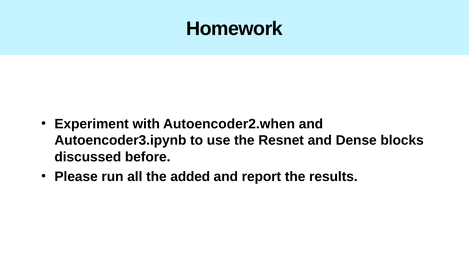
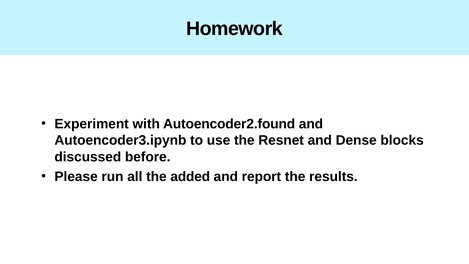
Autoencoder2.when: Autoencoder2.when -> Autoencoder2.found (229, 124)
